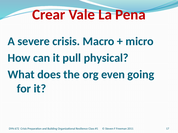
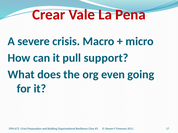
physical: physical -> support (106, 58)
